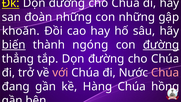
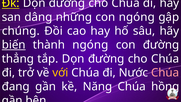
đoàn: đoàn -> dâng (38, 17)
con những: những -> ngóng (137, 17)
khoăn: khoăn -> chúng (21, 31)
đường underline: present -> none (161, 45)
với colour: pink -> yellow (60, 73)
Hàng: Hàng -> Năng (98, 86)
